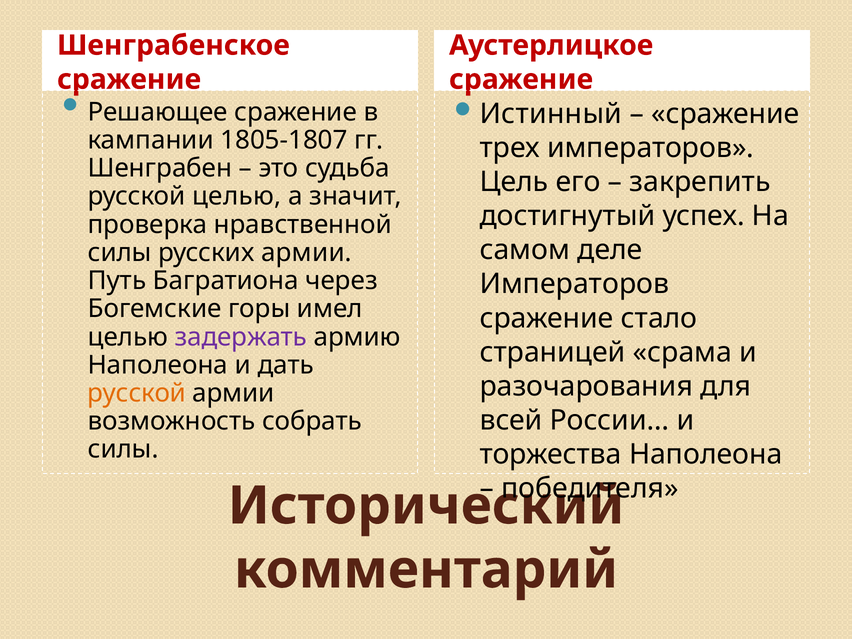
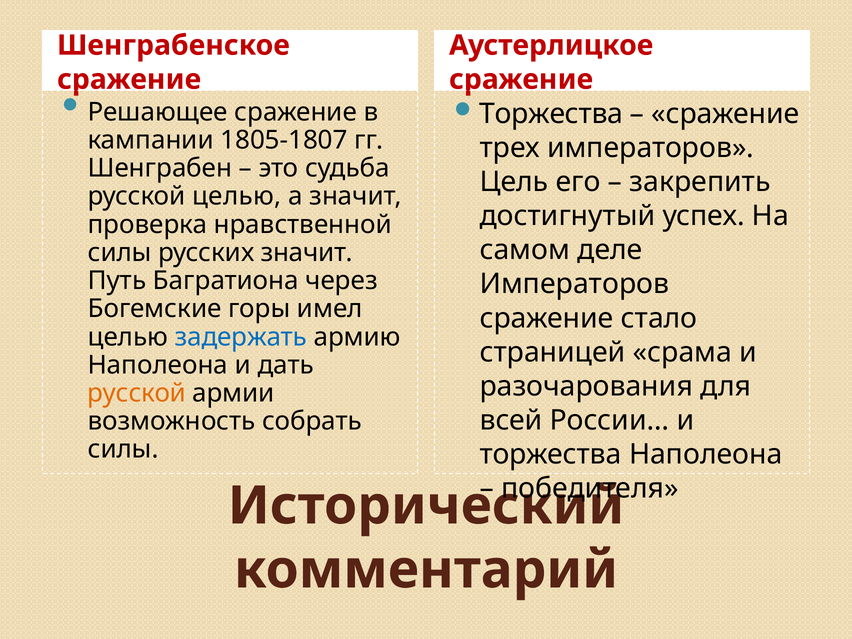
Истинный: Истинный -> Торжества (551, 114)
русских армии: армии -> значит (307, 253)
задержать colour: purple -> blue (241, 337)
